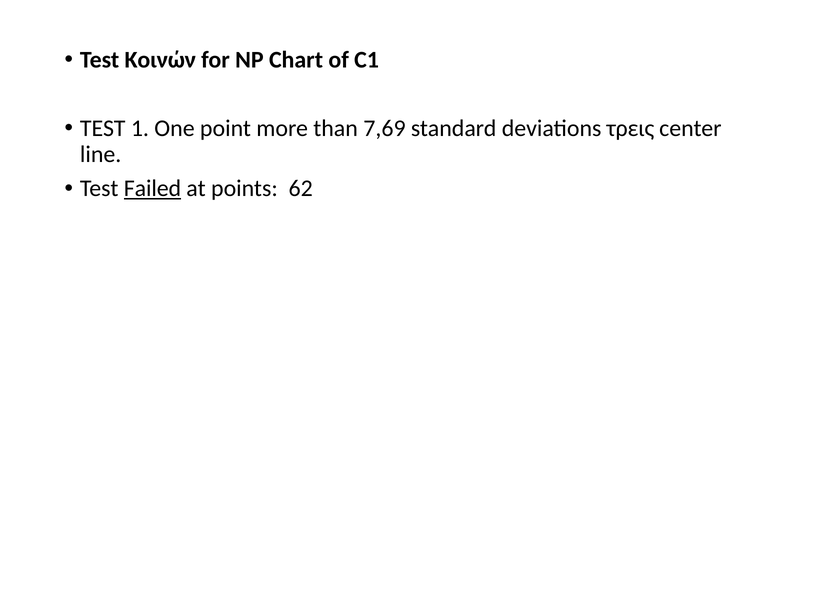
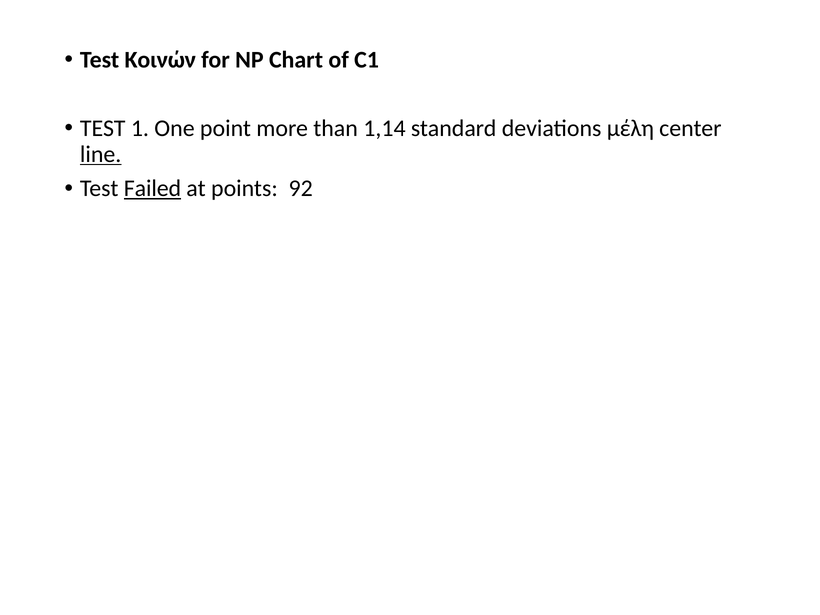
7,69: 7,69 -> 1,14 (384, 128)
τρεις: τρεις -> μέλη (630, 128)
line underline: none -> present (101, 154)
62: 62 -> 92 (301, 189)
